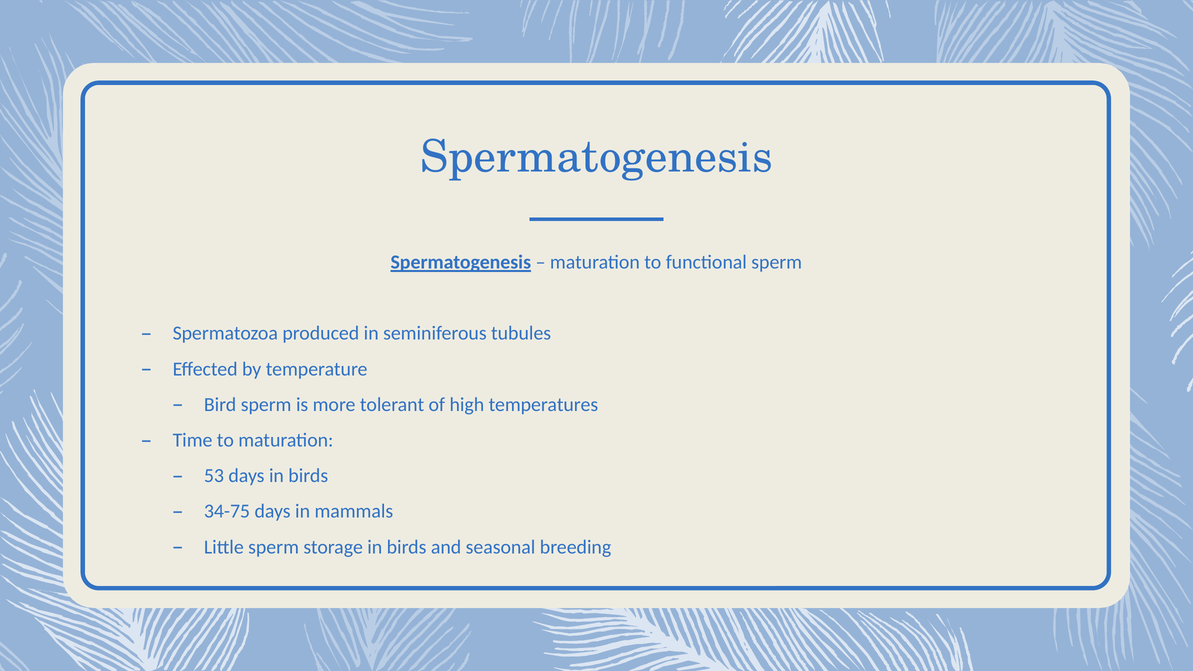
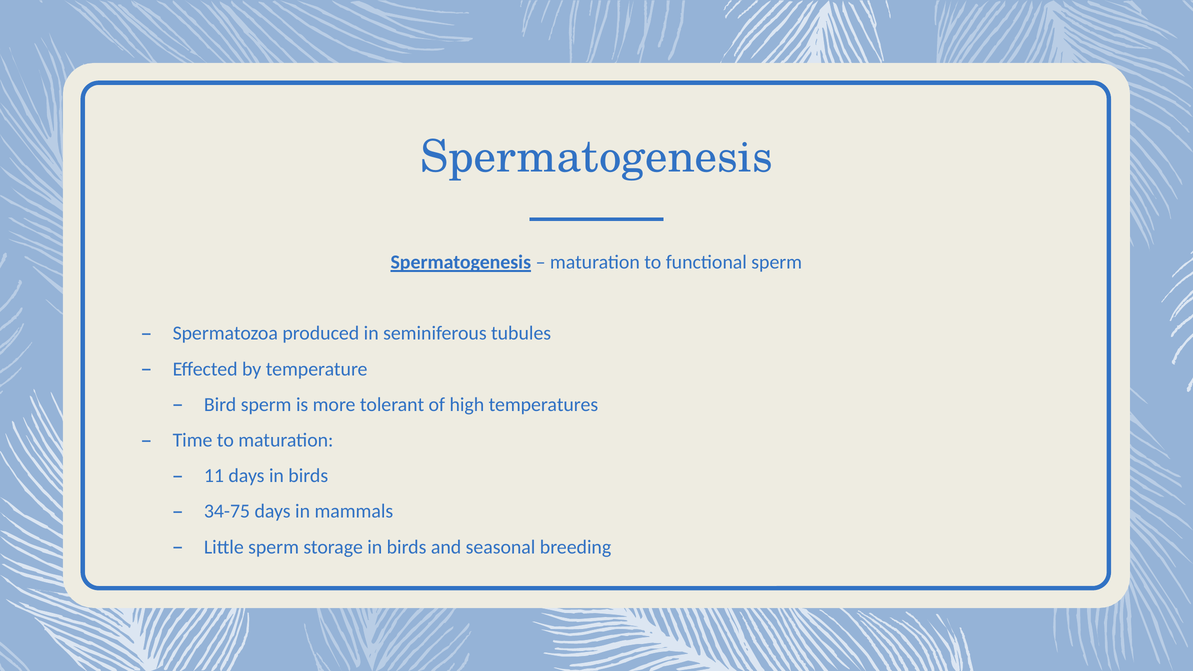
53: 53 -> 11 (214, 476)
